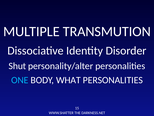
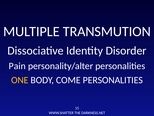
Shut: Shut -> Pain (17, 66)
ONE colour: light blue -> yellow (20, 80)
WHAT: WHAT -> COME (68, 80)
